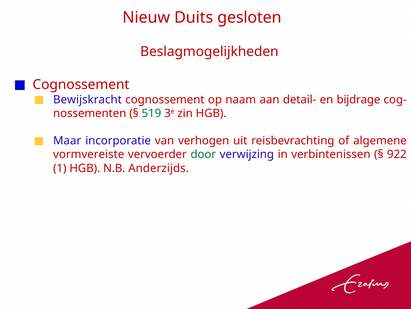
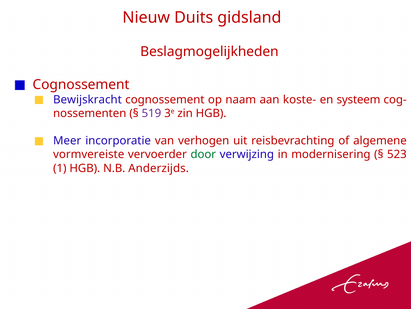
gesloten: gesloten -> gidsland (249, 18)
detail-: detail- -> koste- (300, 99)
bijdrage: bijdrage -> systeem (358, 99)
519 colour: green -> purple (151, 113)
Maar: Maar -> Meer (67, 140)
verbintenissen: verbintenissen -> modernisering (331, 154)
922: 922 -> 523 (397, 154)
